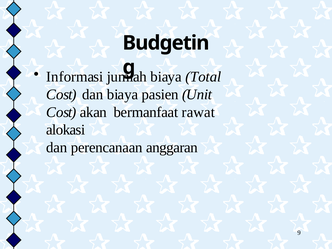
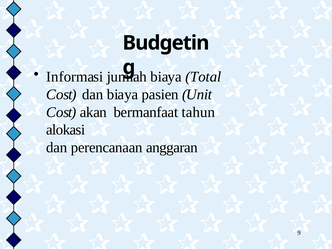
rawat: rawat -> tahun (198, 112)
